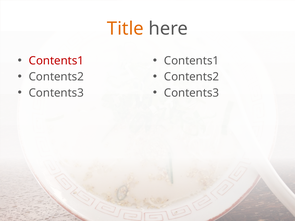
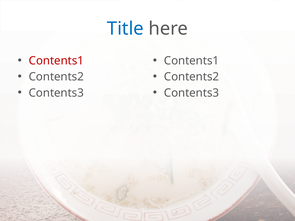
Title colour: orange -> blue (125, 29)
